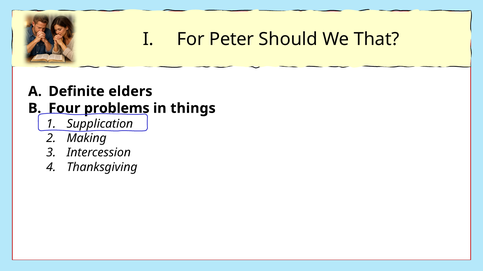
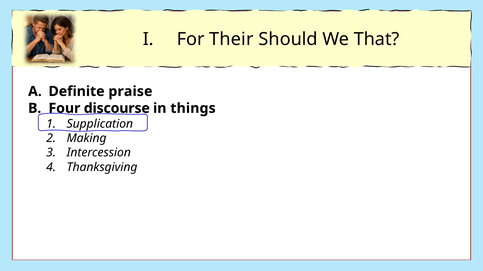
Peter: Peter -> Their (231, 39)
elders: elders -> praise (130, 92)
problems: problems -> discourse (117, 109)
